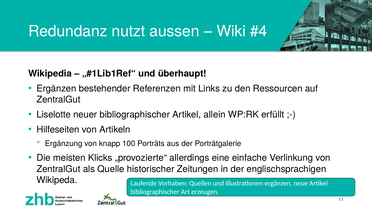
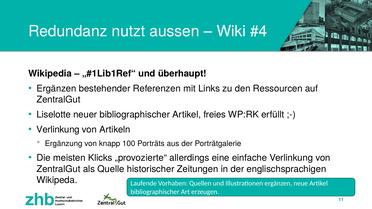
allein: allein -> freies (215, 115)
Hilfeseiten: Hilfeseiten -> Verlinkung (58, 130)
